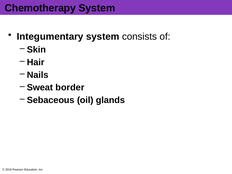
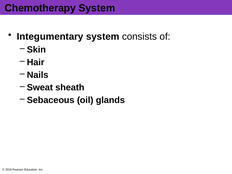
border: border -> sheath (70, 88)
